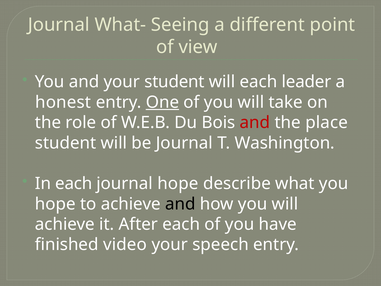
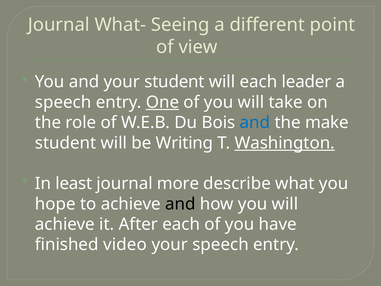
honest: honest -> speech (63, 102)
and colour: red -> blue (255, 122)
place: place -> make (327, 122)
be Journal: Journal -> Writing (184, 143)
Washington underline: none -> present (285, 143)
In each: each -> least (74, 183)
journal hope: hope -> more (178, 183)
